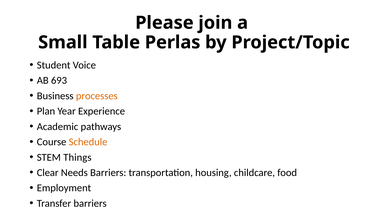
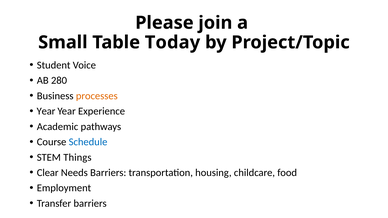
Perlas: Perlas -> Today (172, 42)
693: 693 -> 280 (59, 81)
Plan: Plan -> Year (46, 111)
Schedule colour: orange -> blue (88, 142)
